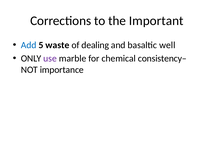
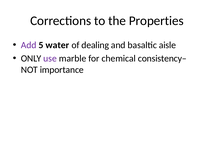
Important: Important -> Properties (156, 21)
Add colour: blue -> purple (29, 45)
waste: waste -> water (57, 45)
well: well -> aisle (167, 45)
